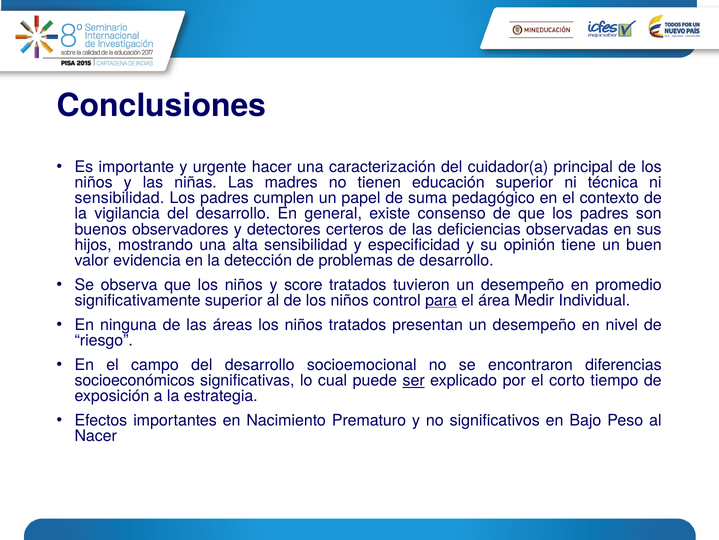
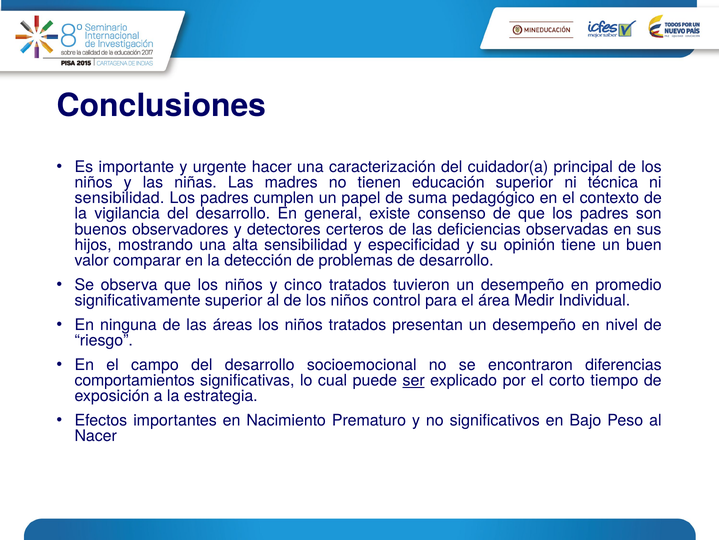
evidencia: evidencia -> comparar (147, 260)
score: score -> cinco (303, 284)
para underline: present -> none (441, 300)
socioeconómicos: socioeconómicos -> comportamientos (135, 380)
